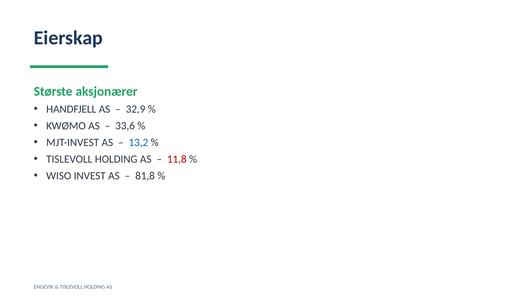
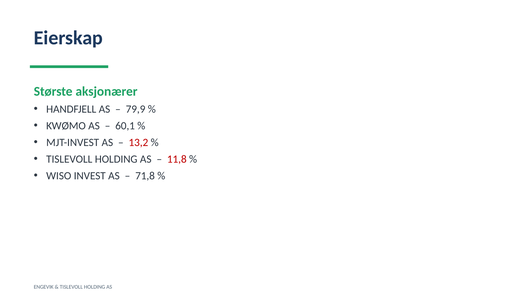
32,9: 32,9 -> 79,9 (136, 109)
33,6: 33,6 -> 60,1 (125, 126)
13,2 colour: blue -> red (138, 142)
81,8: 81,8 -> 71,8 (145, 176)
